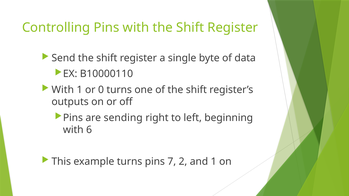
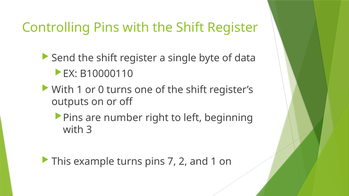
sending: sending -> number (123, 118)
6: 6 -> 3 (89, 130)
